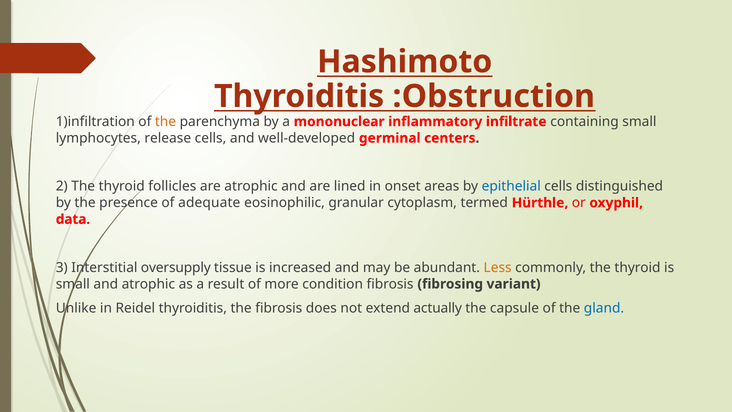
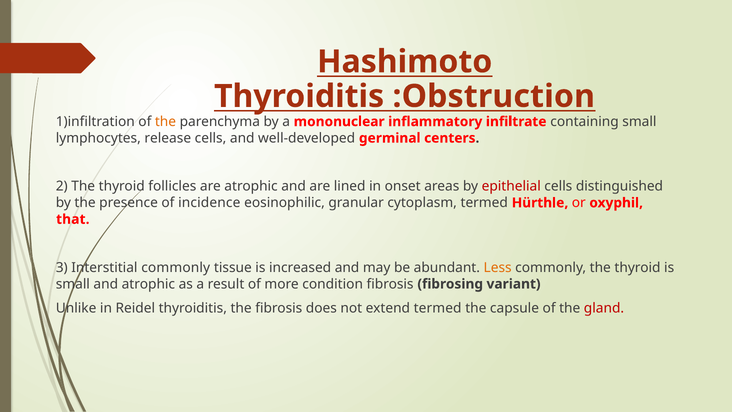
epithelial colour: blue -> red (511, 186)
adequate: adequate -> incidence (209, 203)
data: data -> that (73, 219)
Interstitial oversupply: oversupply -> commonly (176, 267)
extend actually: actually -> termed (438, 308)
gland colour: blue -> red (604, 308)
